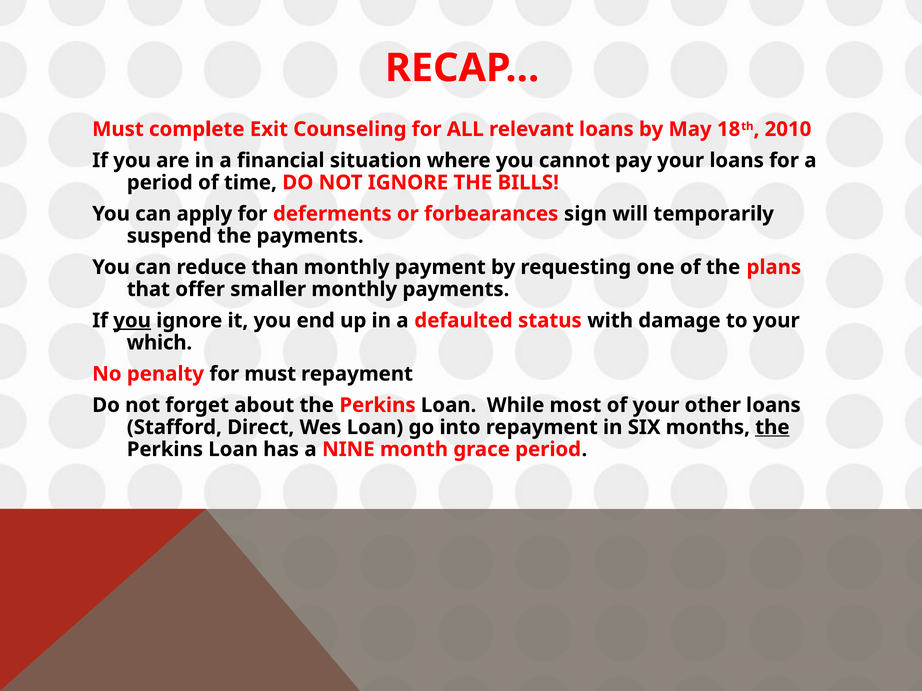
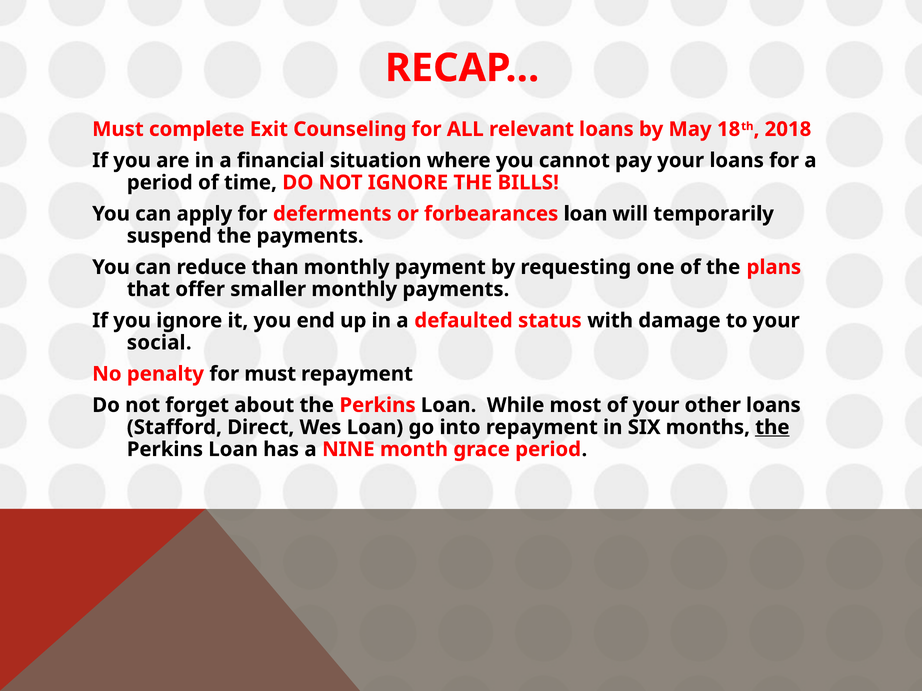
2010: 2010 -> 2018 (788, 129)
forbearances sign: sign -> loan (586, 214)
you underline: present -> none (132, 321)
which: which -> social (159, 343)
